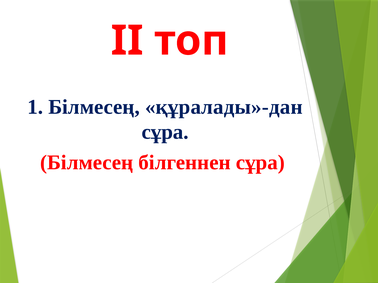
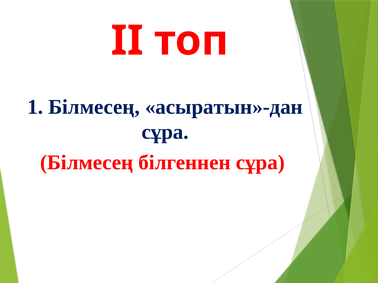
құралады»-дан: құралады»-дан -> асыратын»-дан (224, 107)
